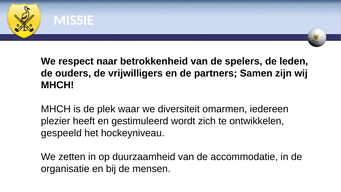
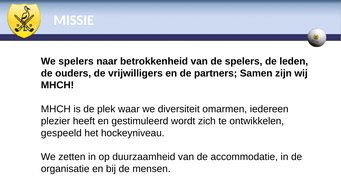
We respect: respect -> spelers (76, 61)
